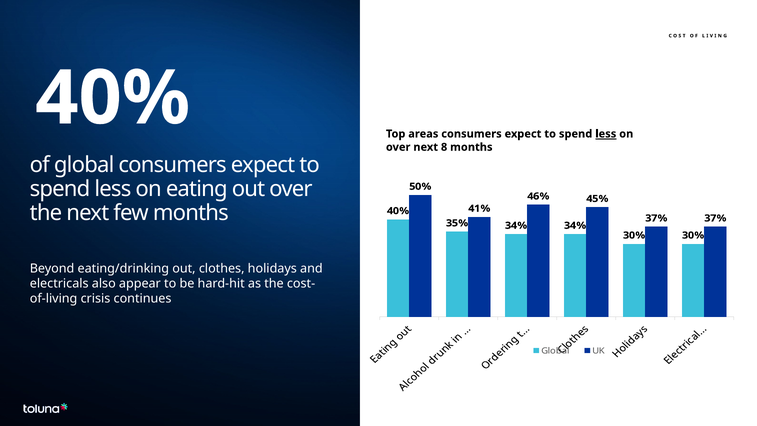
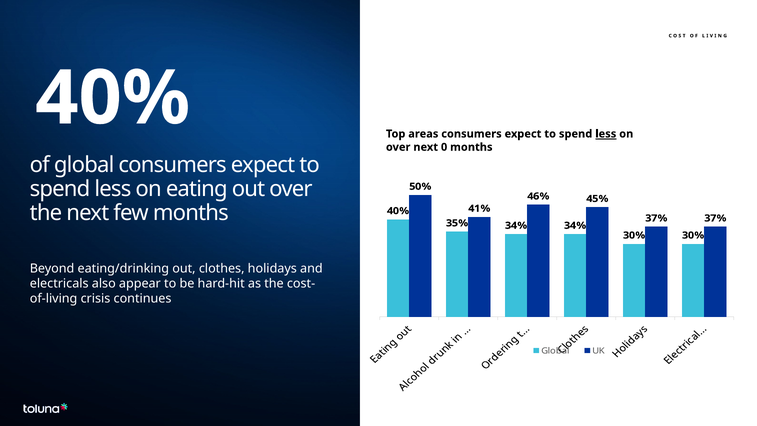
8: 8 -> 0 (444, 147)
